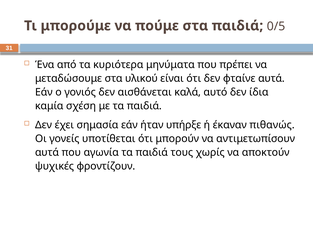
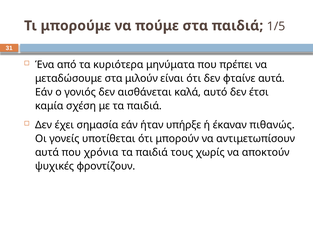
0/5: 0/5 -> 1/5 (276, 26)
υλικού: υλικού -> μιλούν (141, 78)
ίδια: ίδια -> έτσι (259, 92)
αγωνία: αγωνία -> χρόνια (101, 152)
